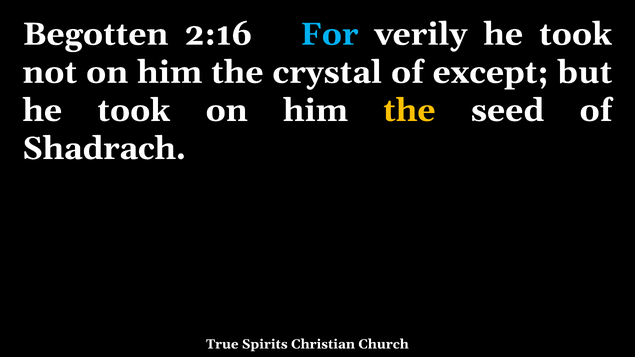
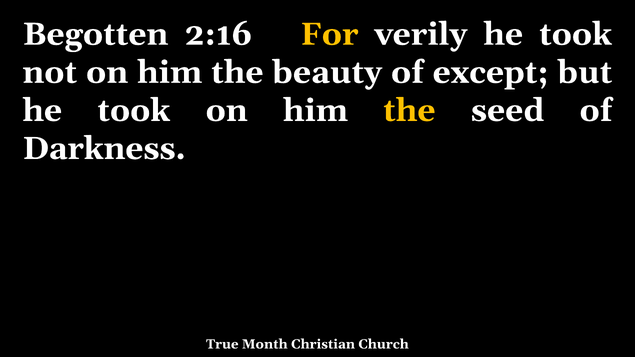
For colour: light blue -> yellow (329, 34)
crystal: crystal -> beauty (327, 72)
Shadrach: Shadrach -> Darkness (104, 149)
Spirits: Spirits -> Month (265, 344)
